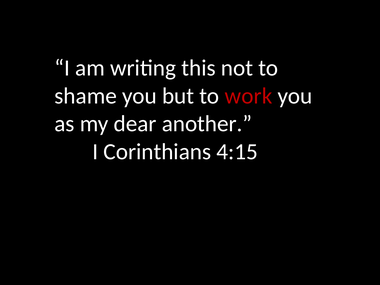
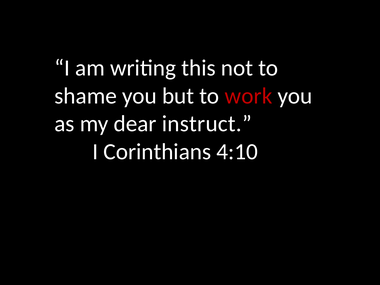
another: another -> instruct (207, 124)
4:15: 4:15 -> 4:10 (237, 152)
